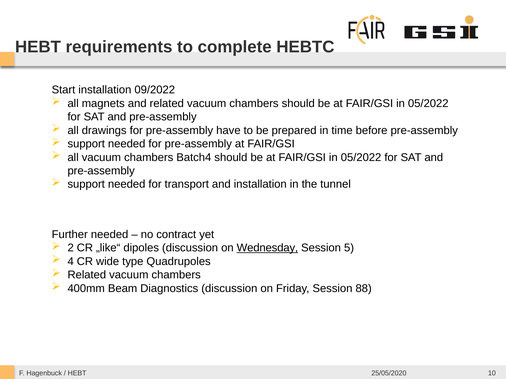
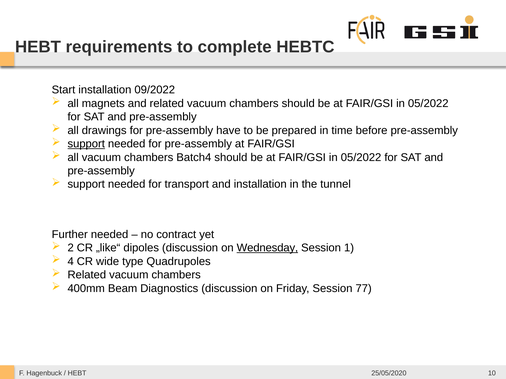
support underline: none -> present (86, 144)
5: 5 -> 1 (349, 248)
88: 88 -> 77 (364, 289)
